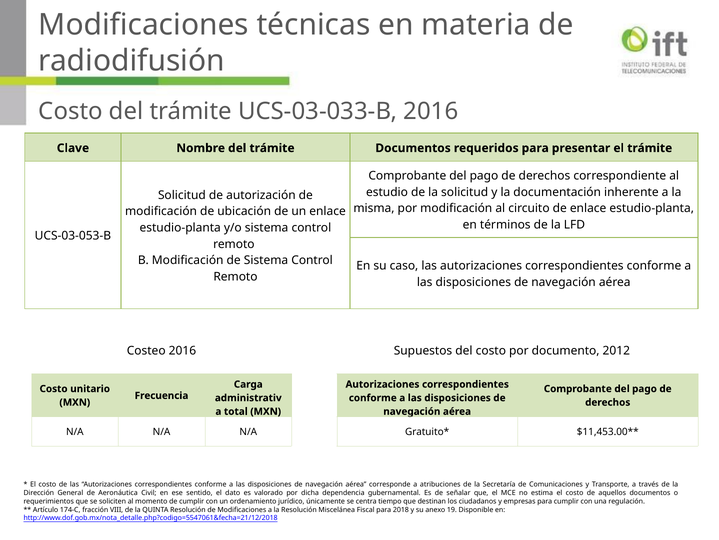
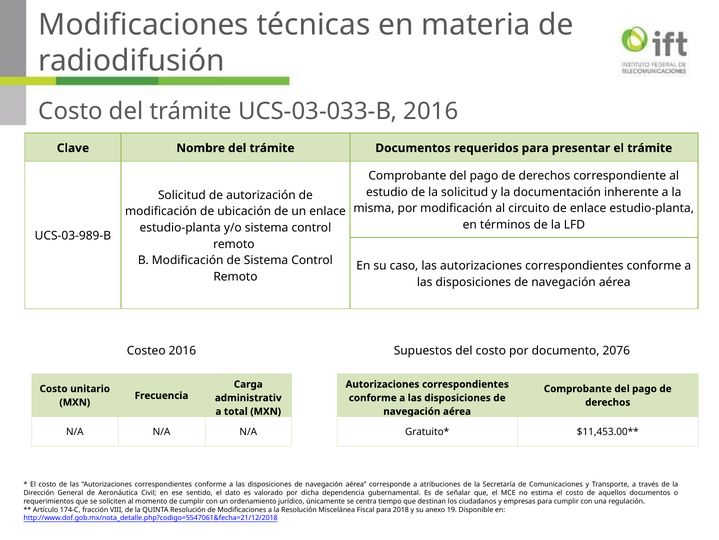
UCS-03-053-B: UCS-03-053-B -> UCS-03-989-B (73, 236)
2012: 2012 -> 2076 (616, 351)
